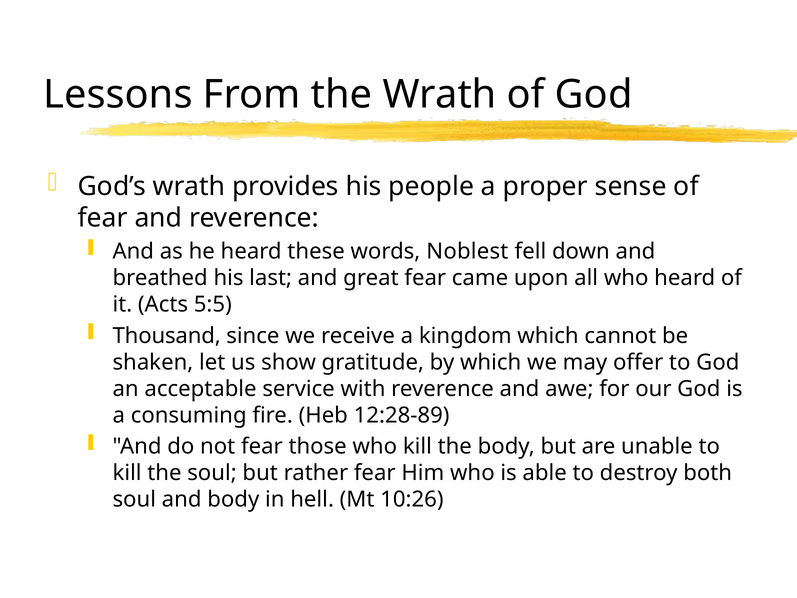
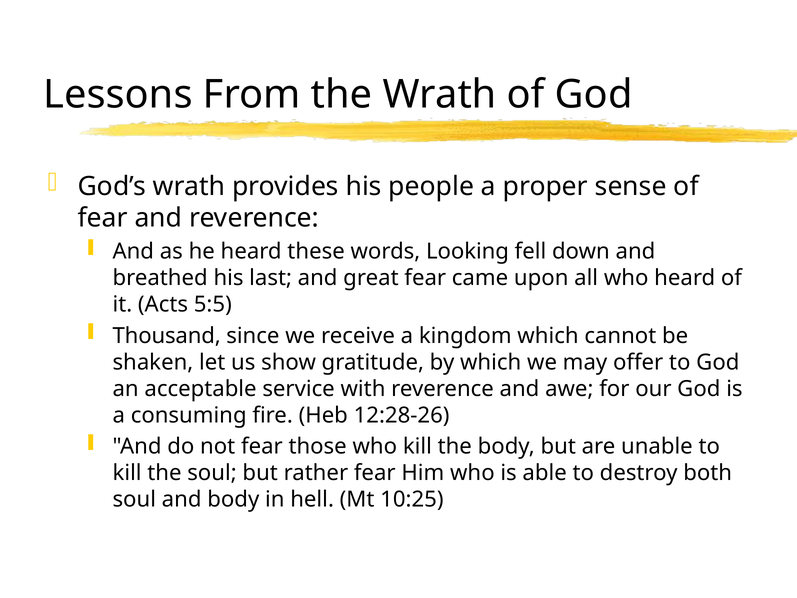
Noblest: Noblest -> Looking (467, 251)
12:28-89: 12:28-89 -> 12:28-26 (402, 415)
10:26: 10:26 -> 10:25 (412, 499)
